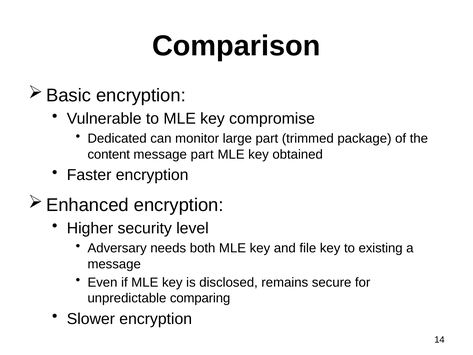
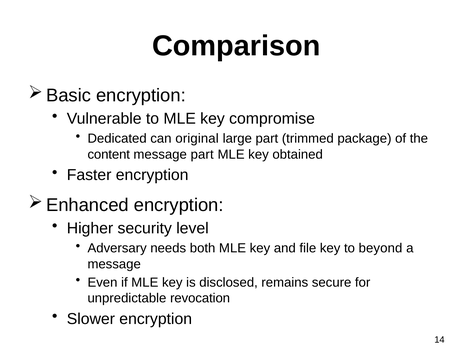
monitor: monitor -> original (197, 138)
existing: existing -> beyond (381, 248)
comparing: comparing -> revocation (200, 298)
